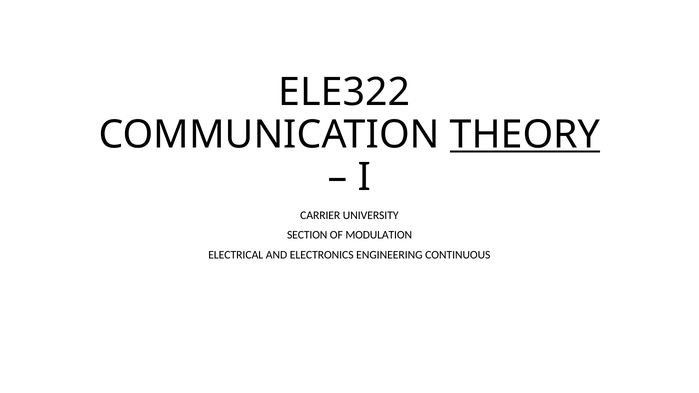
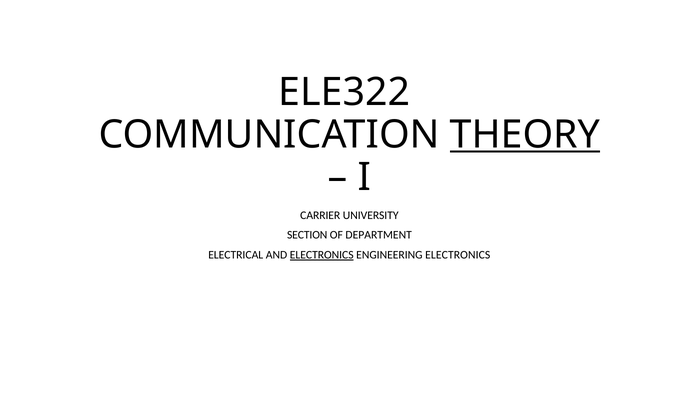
MODULATION: MODULATION -> DEPARTMENT (379, 235)
ELECTRONICS underline: none -> present (322, 255)
ENGINEERING CONTINUOUS: CONTINUOUS -> ELECTRONICS (458, 255)
